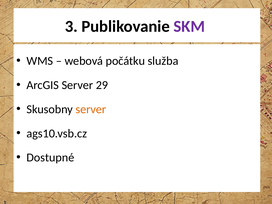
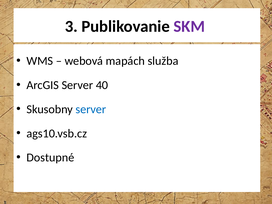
počátku: počátku -> mapách (125, 61)
29: 29 -> 40 (102, 85)
server colour: orange -> blue (91, 109)
